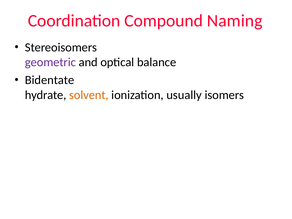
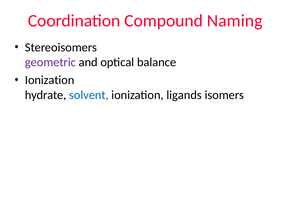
Bidentate: Bidentate -> Ionization (50, 80)
solvent colour: orange -> blue (89, 95)
usually: usually -> ligands (184, 95)
